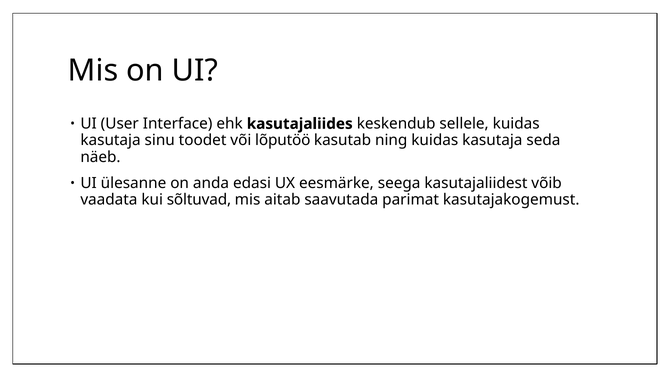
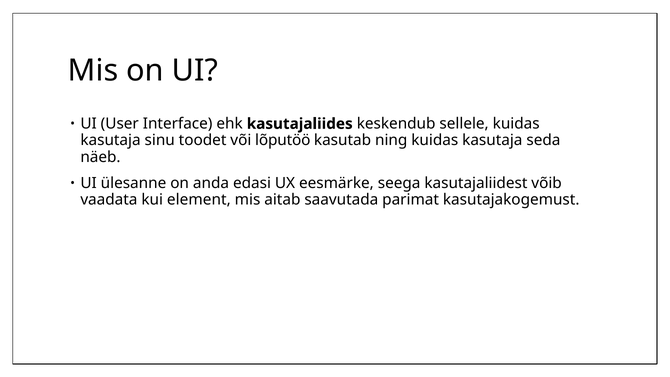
sõltuvad: sõltuvad -> element (199, 200)
